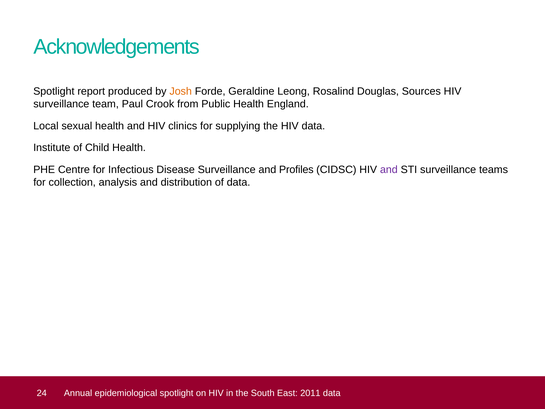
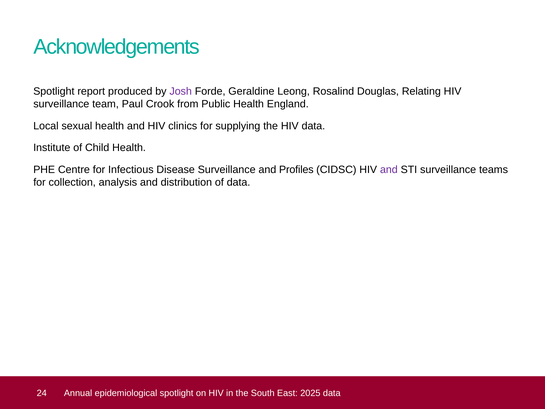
Josh colour: orange -> purple (181, 91)
Sources: Sources -> Relating (421, 91)
2011: 2011 -> 2025 (310, 393)
